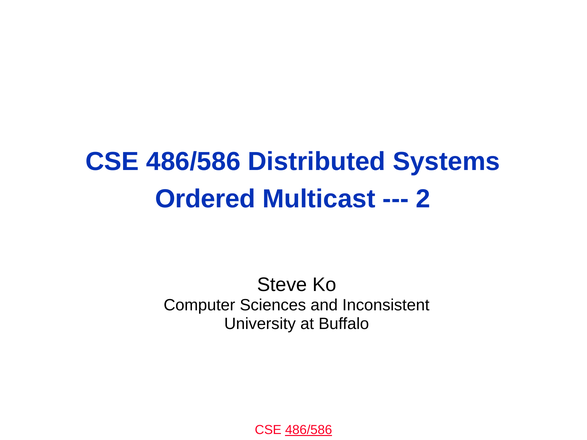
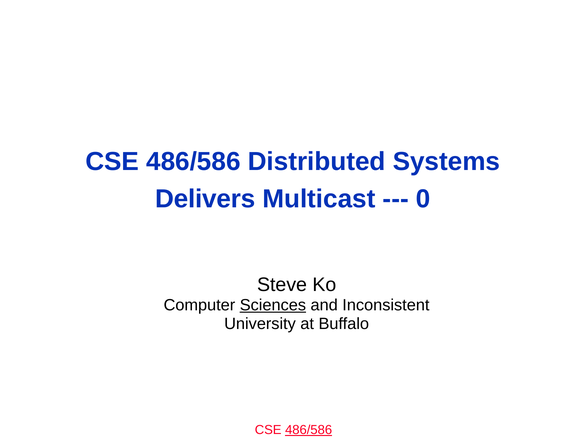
Ordered: Ordered -> Delivers (205, 199)
2: 2 -> 0 (423, 199)
Sciences underline: none -> present (273, 305)
